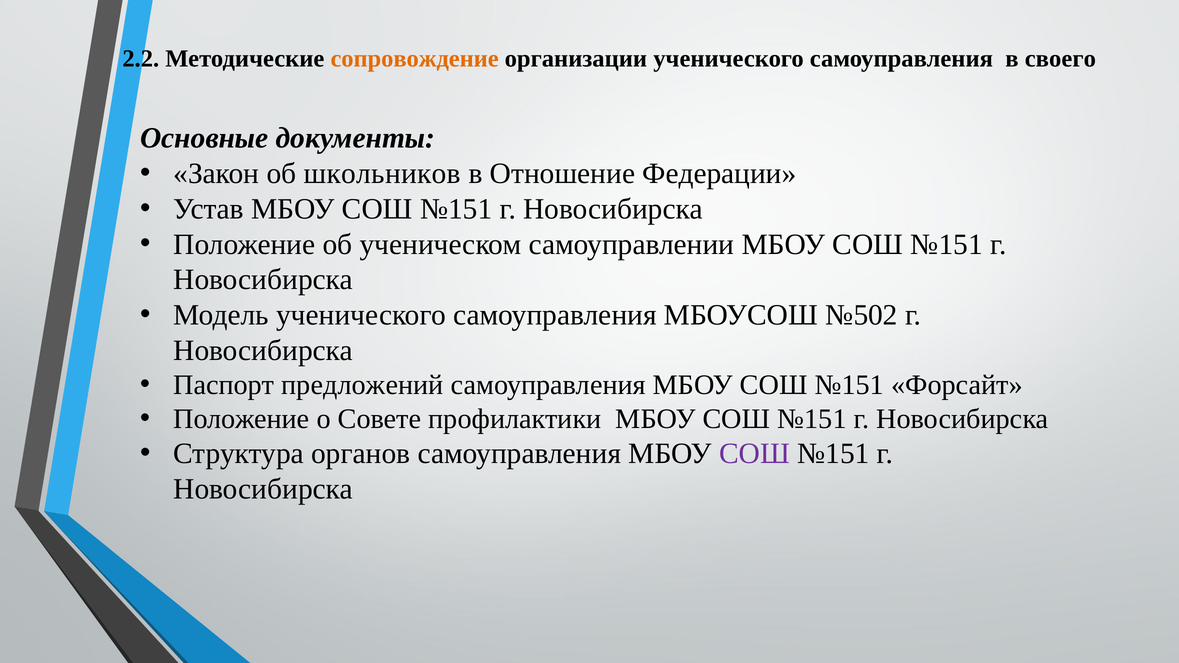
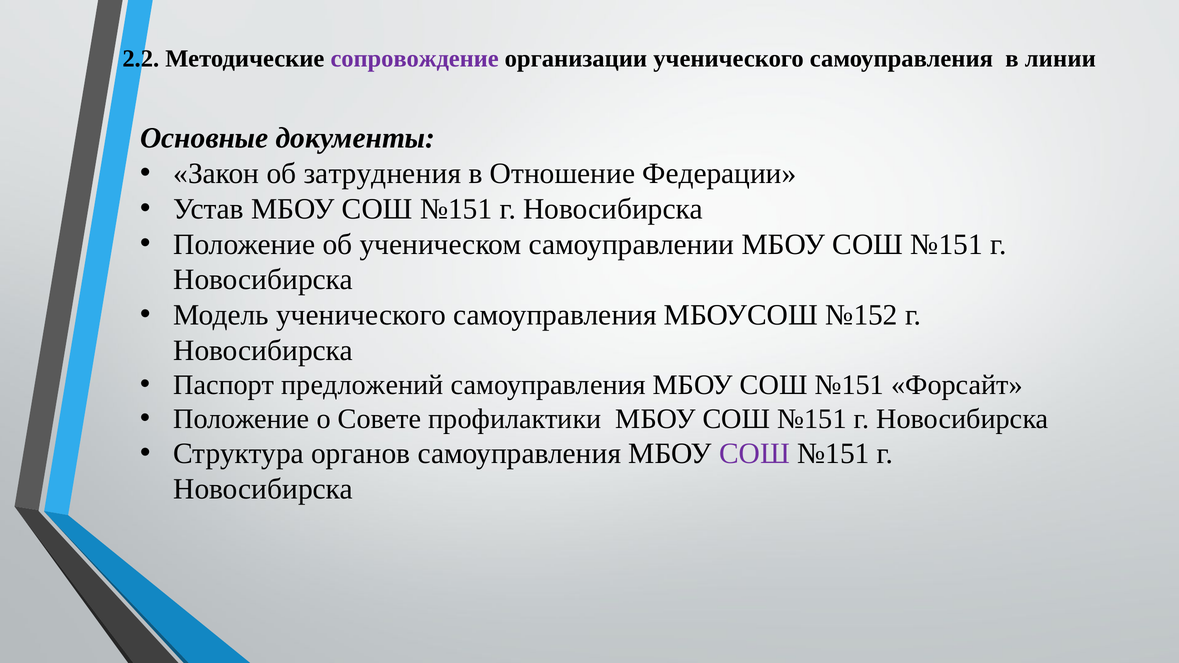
сопровождение colour: orange -> purple (415, 58)
своего: своего -> линии (1060, 58)
школьников: школьников -> затруднения (382, 174)
№502: №502 -> №152 (862, 315)
